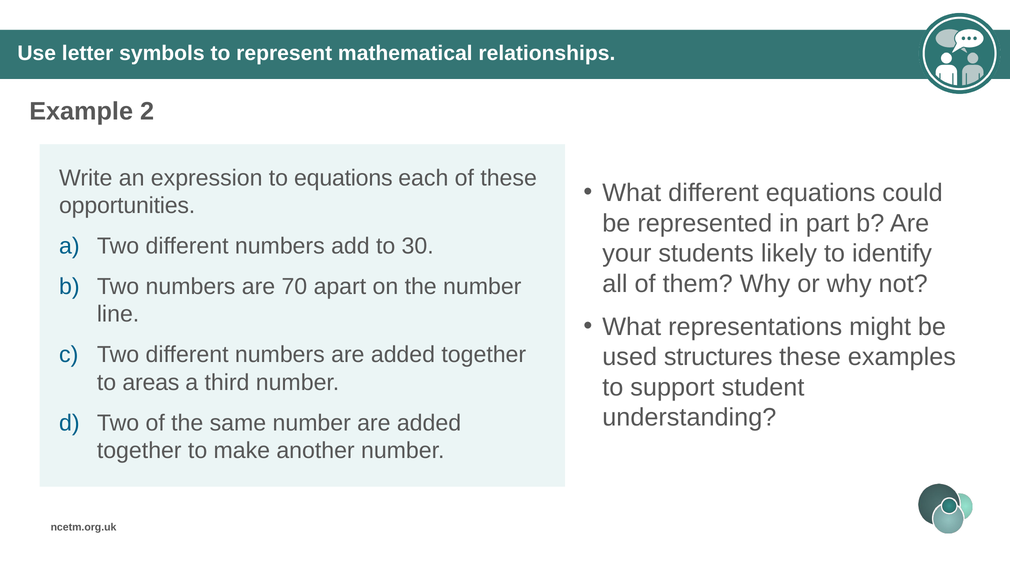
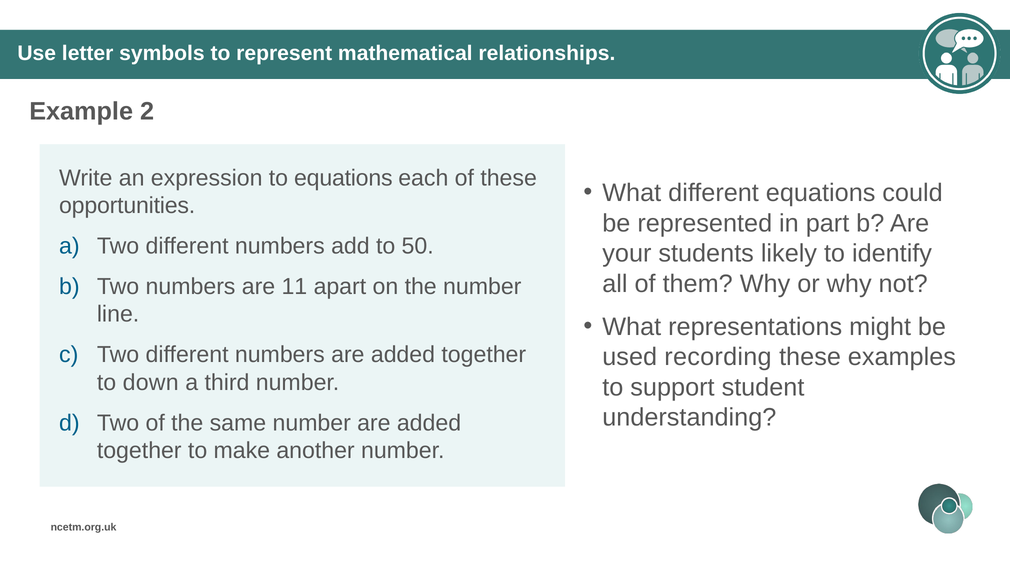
30: 30 -> 50 (418, 246)
70: 70 -> 11 (294, 287)
structures: structures -> recording (718, 357)
areas: areas -> down (151, 383)
